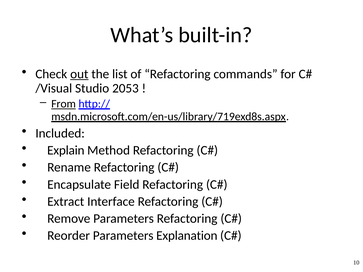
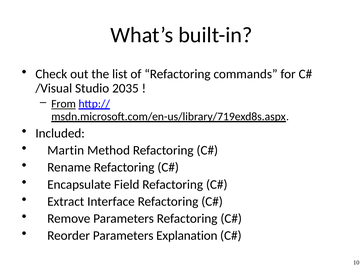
out underline: present -> none (79, 74)
2053: 2053 -> 2035 (125, 88)
Explain: Explain -> Martin (66, 151)
